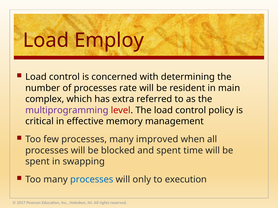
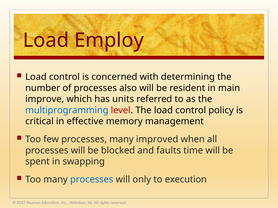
rate: rate -> also (128, 88)
complex: complex -> improve (45, 99)
extra: extra -> units (123, 99)
multiprogramming colour: purple -> blue (67, 110)
and spent: spent -> faults (169, 151)
